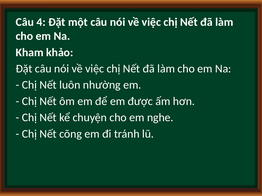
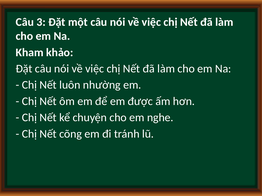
4: 4 -> 3 (41, 22)
